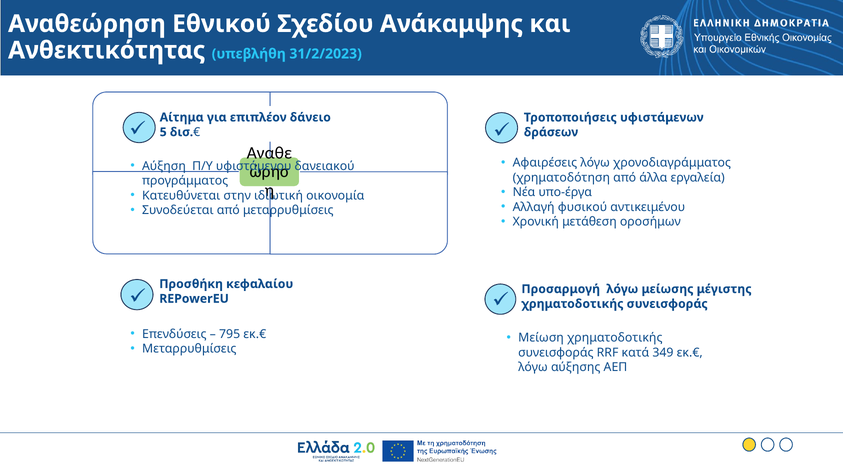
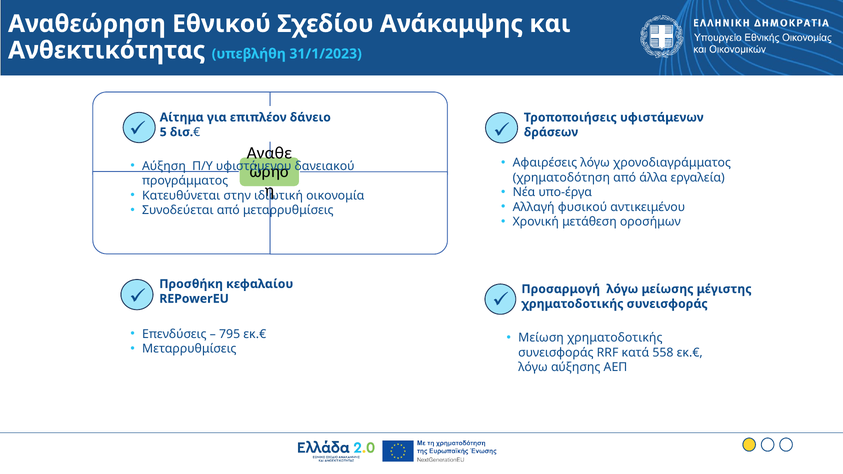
31/2/2023: 31/2/2023 -> 31/1/2023 (326, 54)
349: 349 -> 558 (663, 353)
